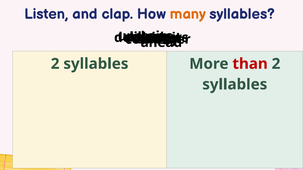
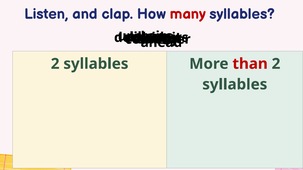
many colour: orange -> red (188, 14)
